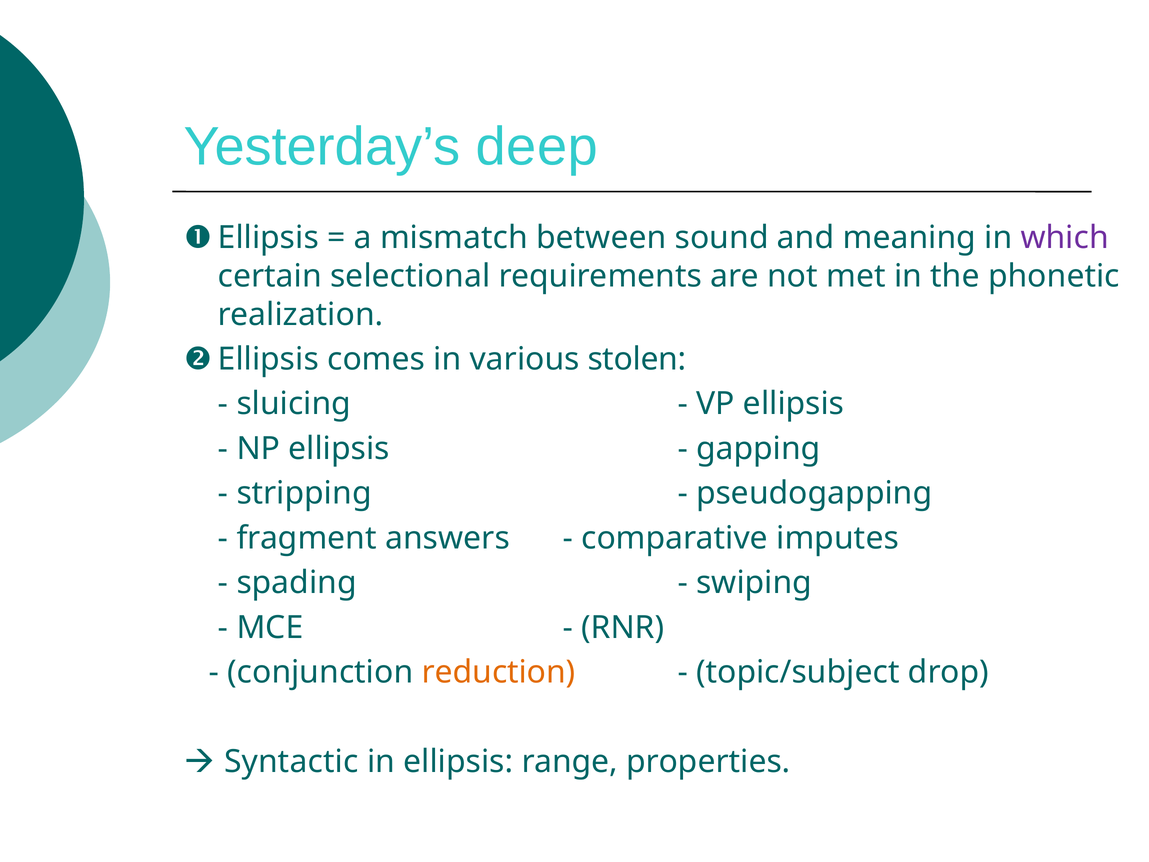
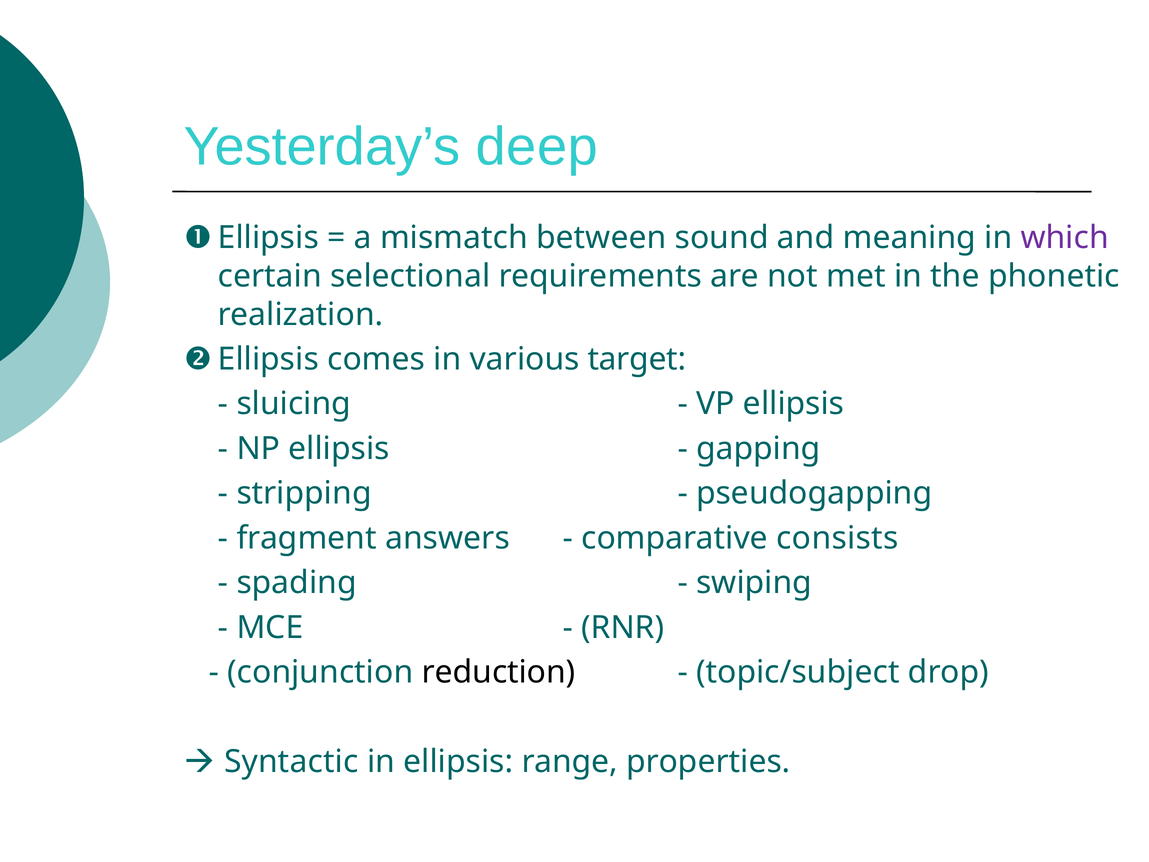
stolen: stolen -> target (637, 359)
imputes: imputes -> consists (837, 538)
reduction colour: orange -> black (499, 672)
